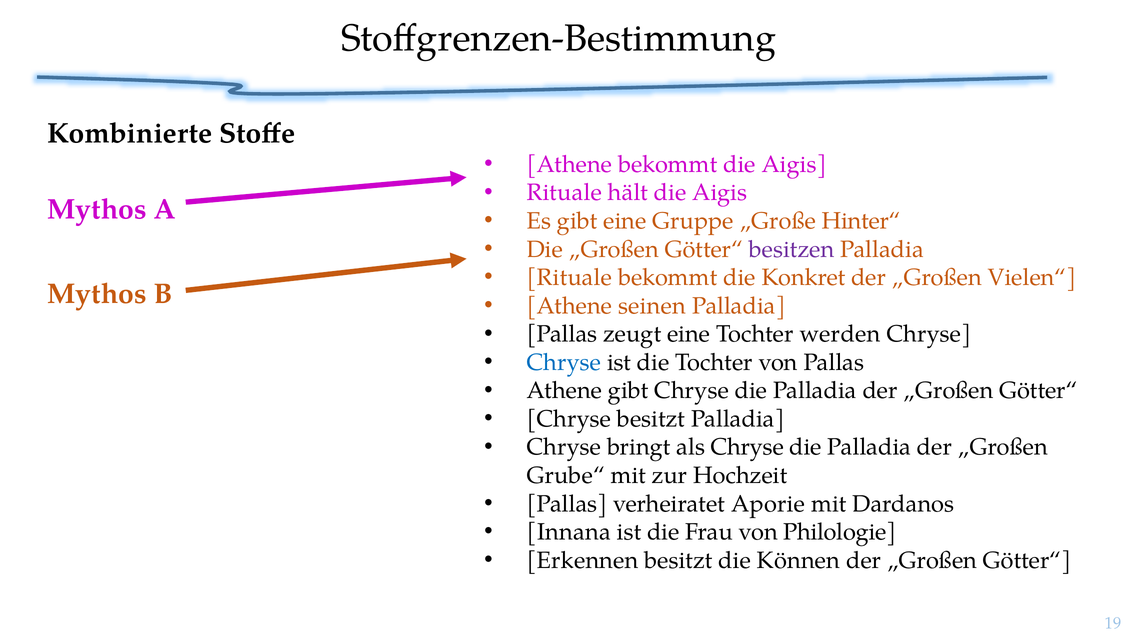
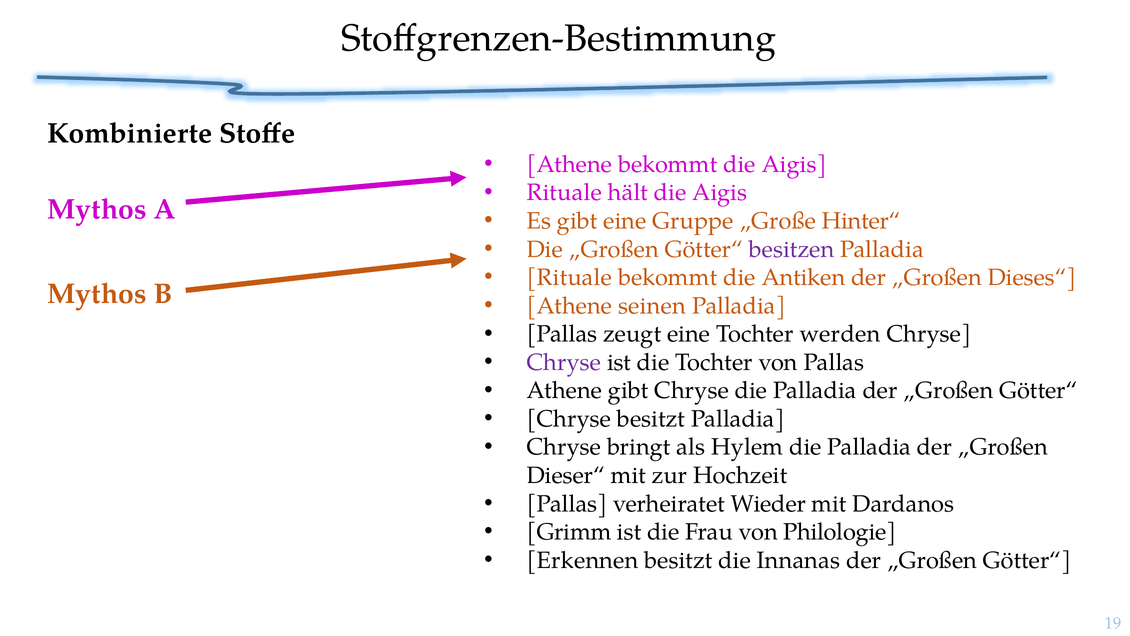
Konkret: Konkret -> Antiken (803, 277)
Vielen“: Vielen“ -> Dieses“ (1032, 277)
Chryse colour: blue -> purple (564, 362)
als Chryse: Chryse -> Hylem (747, 447)
Grube“: Grube“ -> Dieser“ (566, 475)
Aporie: Aporie -> Wieder (768, 503)
Innana: Innana -> Grimm (569, 532)
Können: Können -> Innanas (798, 560)
